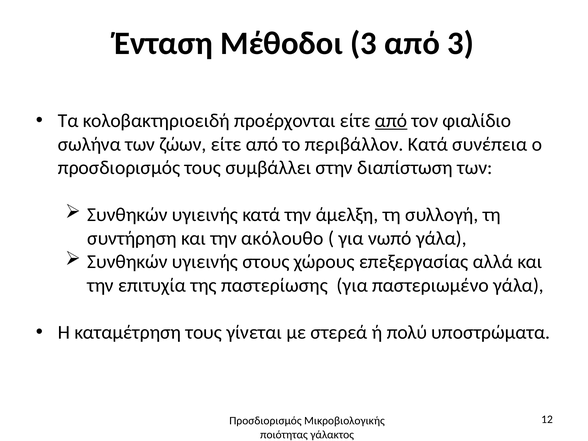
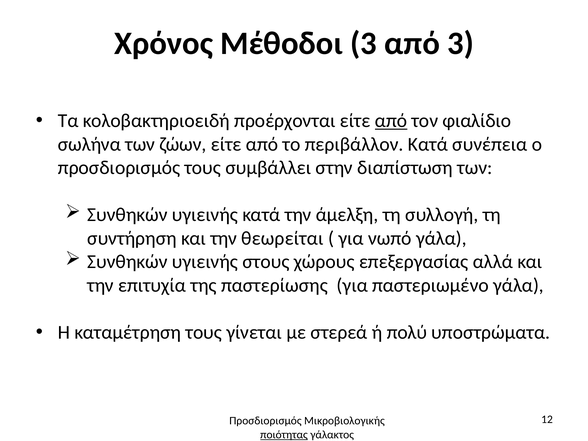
Ένταση: Ένταση -> Χρόνος (164, 43)
ακόλουθο: ακόλουθο -> θεωρείται (282, 238)
ποιότητας underline: none -> present (284, 435)
